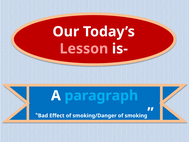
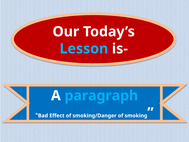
Lesson colour: pink -> light blue (84, 49)
